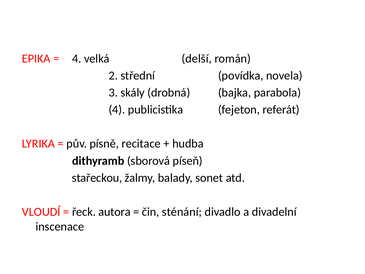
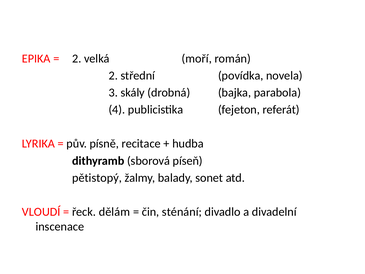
4: 4 -> 2 (77, 58)
delší: delší -> moří (197, 58)
stařeckou: stařeckou -> pětistopý (97, 178)
autora: autora -> dělám (114, 212)
